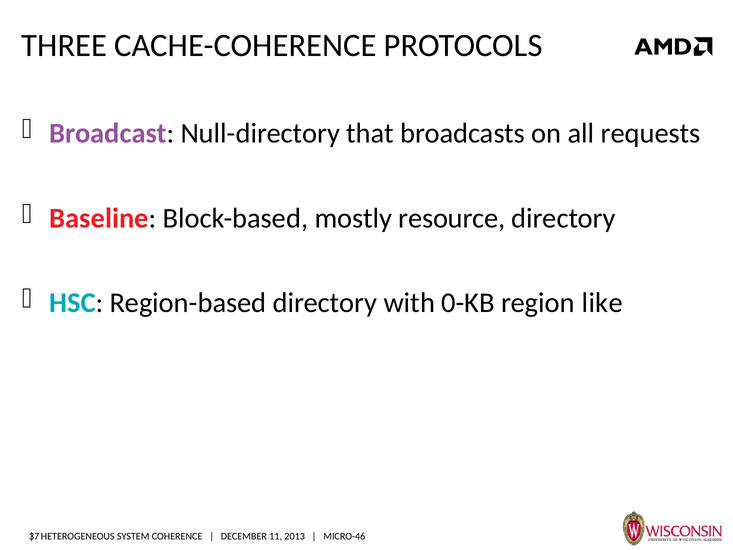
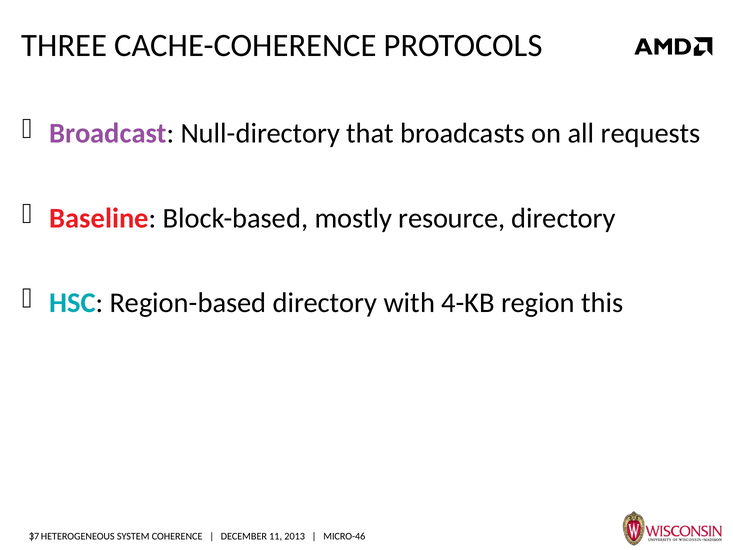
0-KB: 0-KB -> 4-KB (468, 303)
like: like -> this (602, 303)
